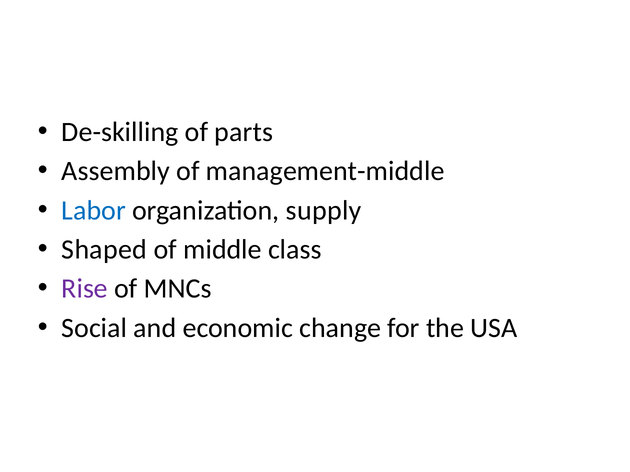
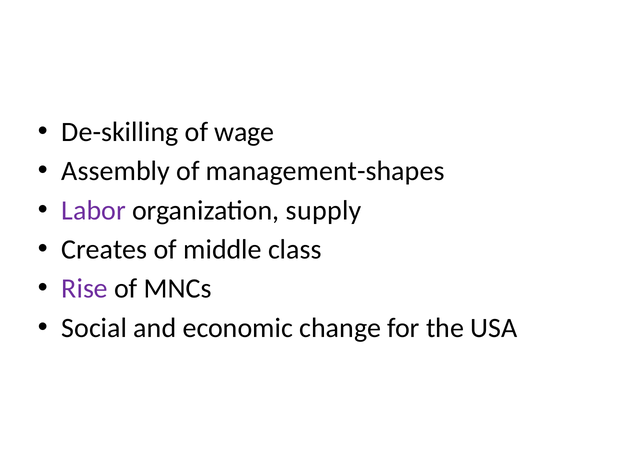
parts: parts -> wage (244, 132)
management-middle: management-middle -> management-shapes (325, 171)
Labor colour: blue -> purple (94, 211)
Shaped: Shaped -> Creates (104, 250)
